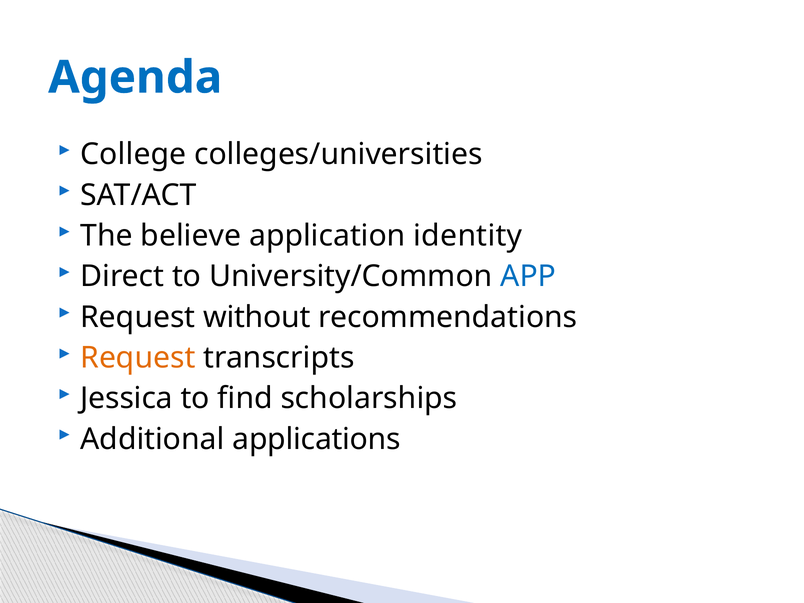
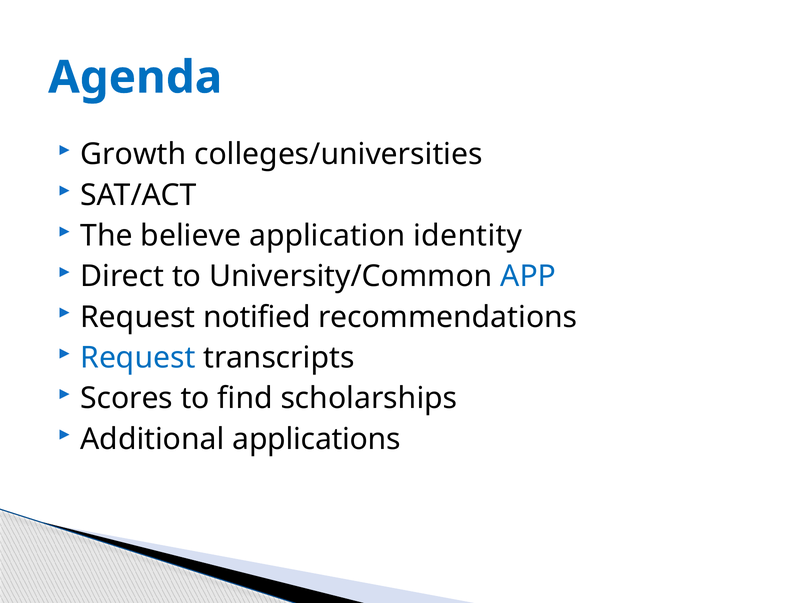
College: College -> Growth (133, 154)
without: without -> notified (257, 317)
Request colour: orange -> blue (138, 358)
Jessica: Jessica -> Scores (127, 398)
